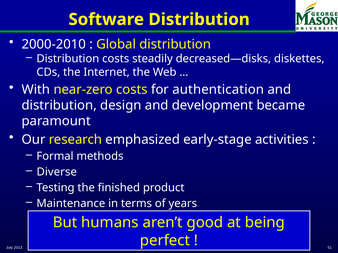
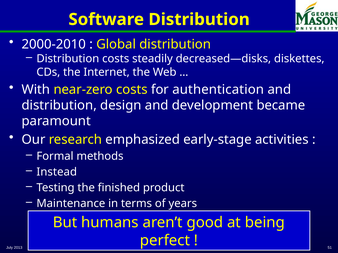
Diverse: Diverse -> Instead (57, 172)
